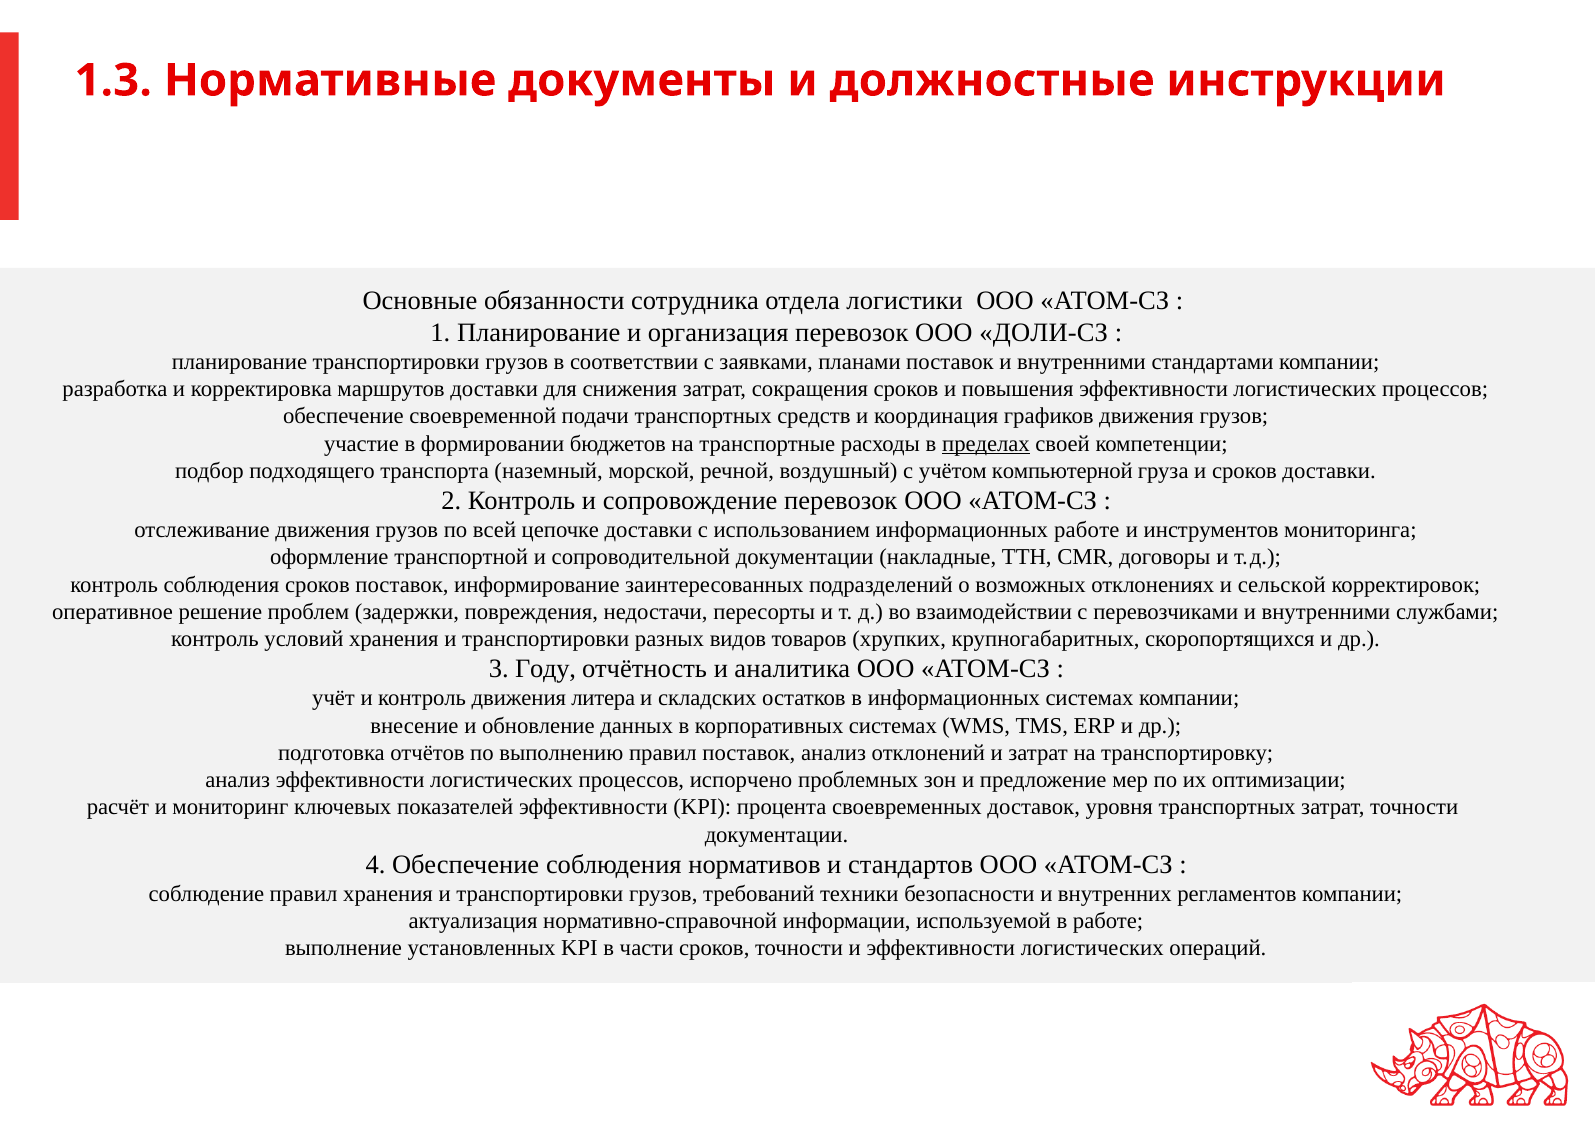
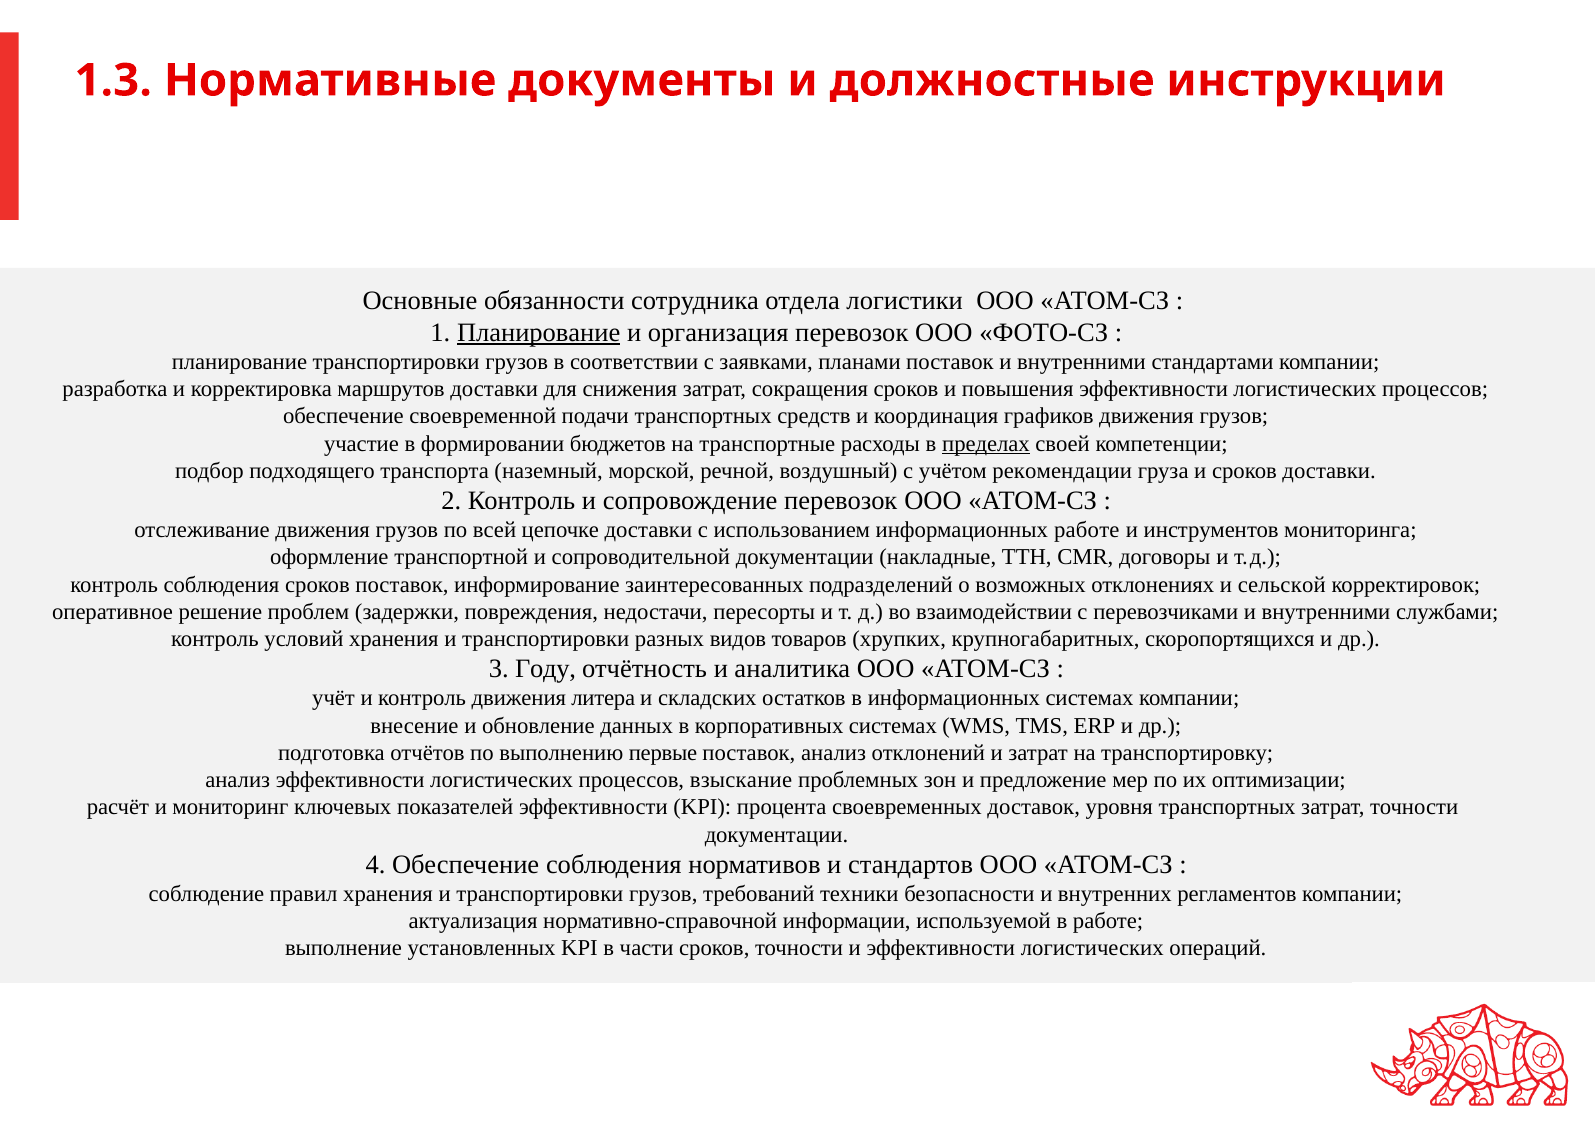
Планирование underline: none -> present (539, 332)
ДОЛИ-СЗ: ДОЛИ-СЗ -> ФОТО-СЗ (1044, 332)
компьютерной: компьютерной -> рекомендации (1062, 471)
выполнению правил: правил -> первые (663, 753)
испорчено: испорчено -> взыскание (741, 780)
